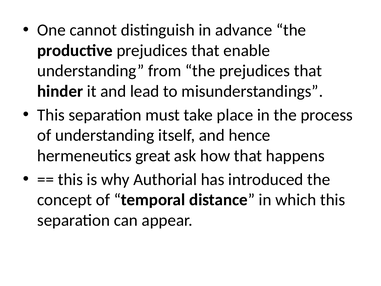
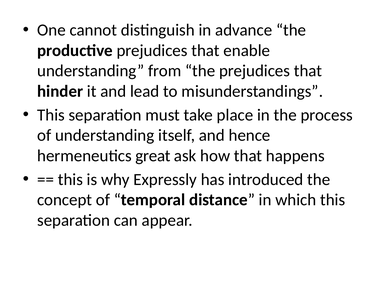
Authorial: Authorial -> Expressly (165, 179)
